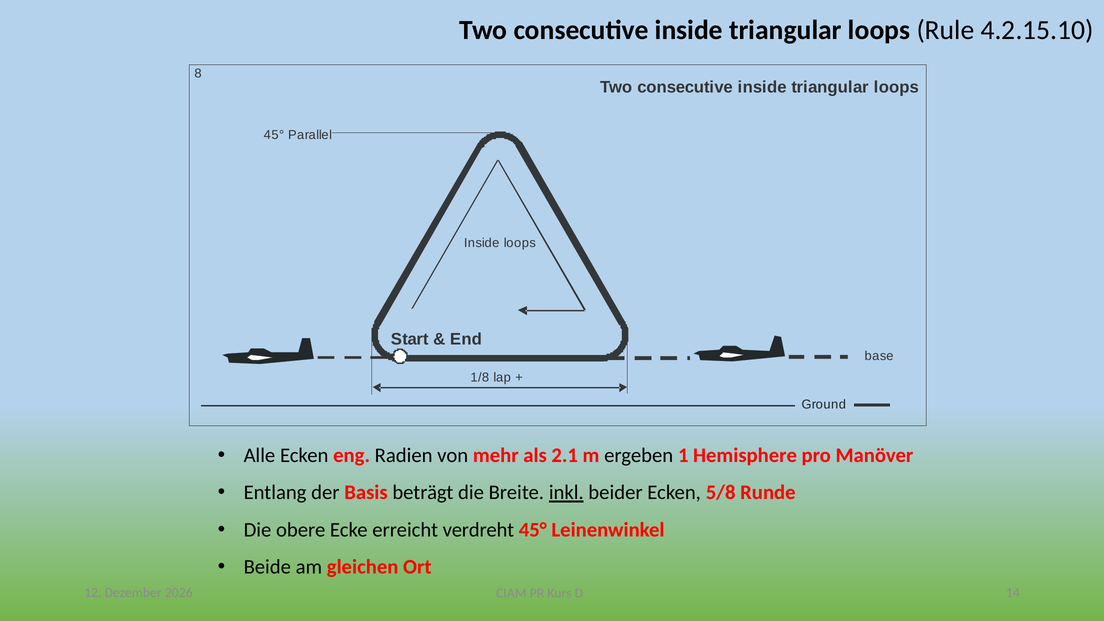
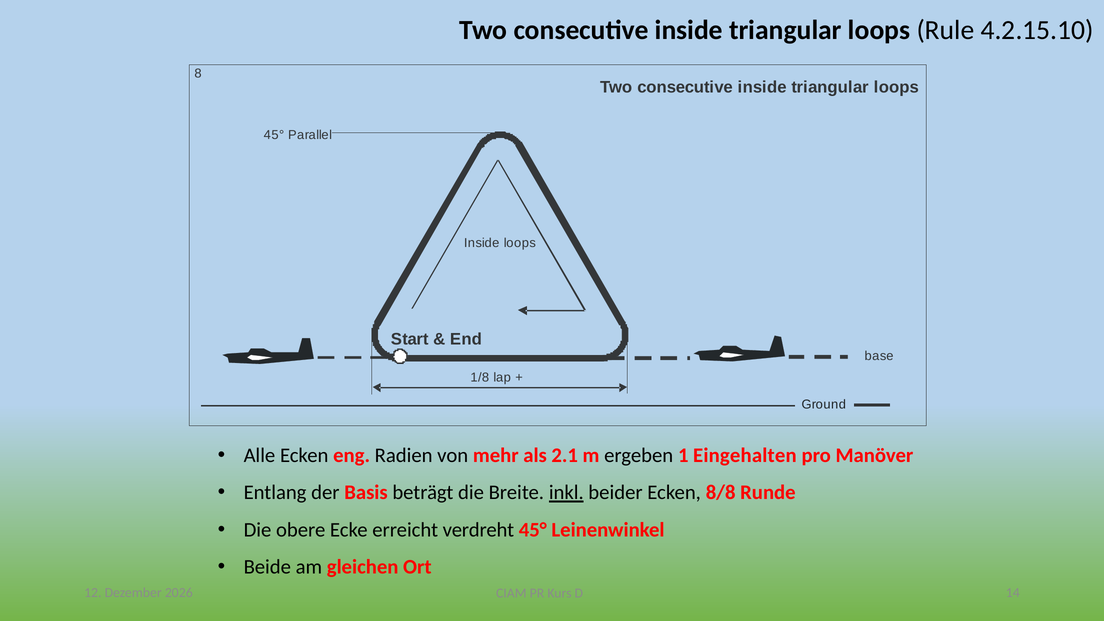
Hemisphere: Hemisphere -> Eingehalten (745, 455)
5/8: 5/8 -> 8/8 (721, 493)
